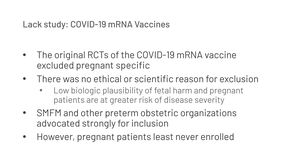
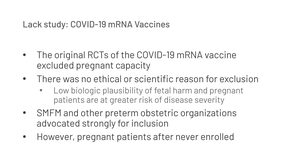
specific: specific -> capacity (133, 65)
least: least -> after (163, 137)
